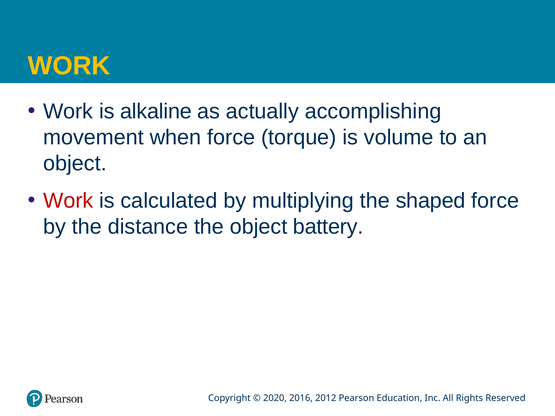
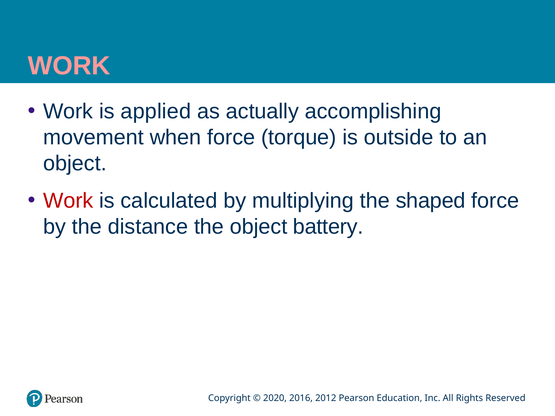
WORK colour: yellow -> pink (69, 66)
alkaline: alkaline -> applied (156, 112)
volume: volume -> outside (399, 138)
